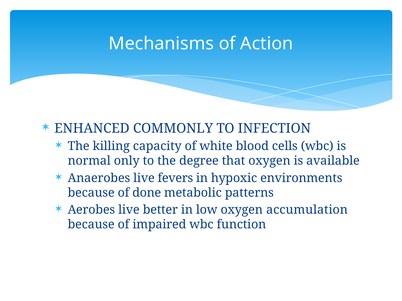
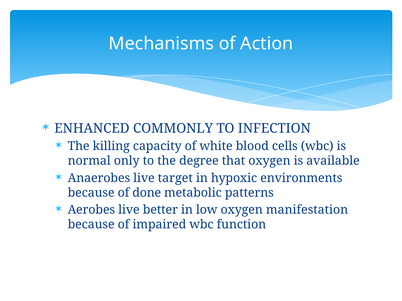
fevers: fevers -> target (175, 178)
accumulation: accumulation -> manifestation (307, 210)
